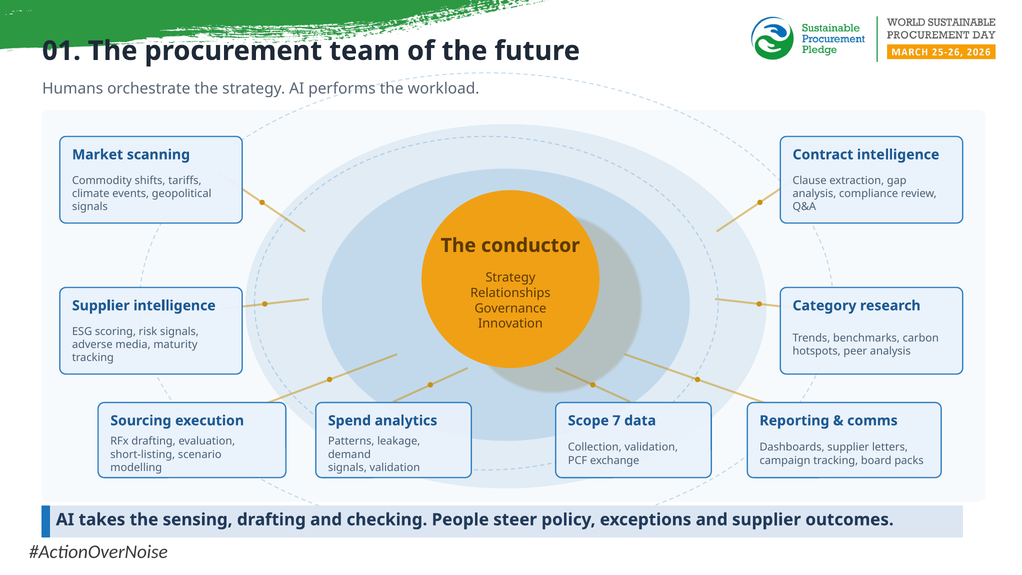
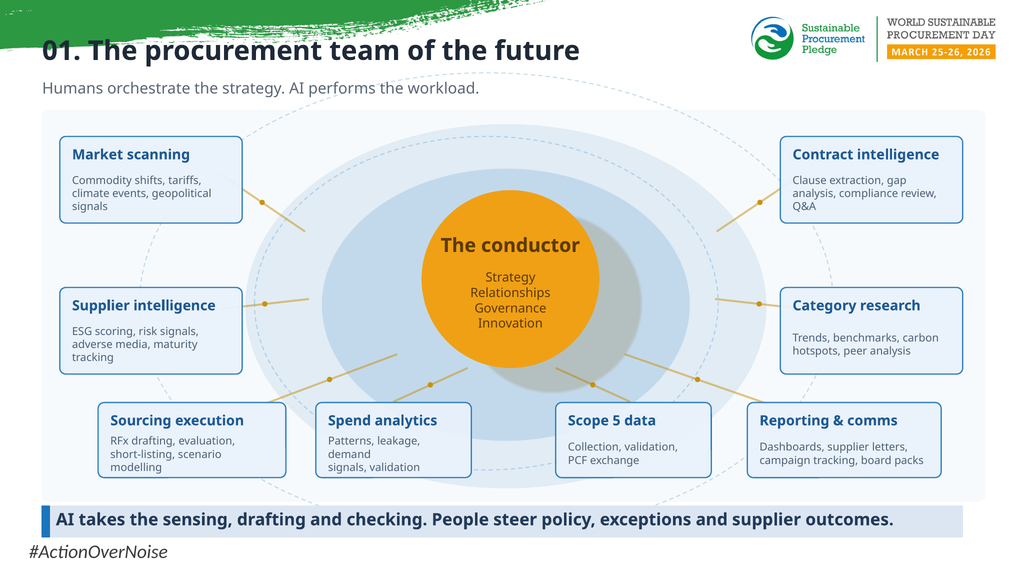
7: 7 -> 5 (616, 421)
